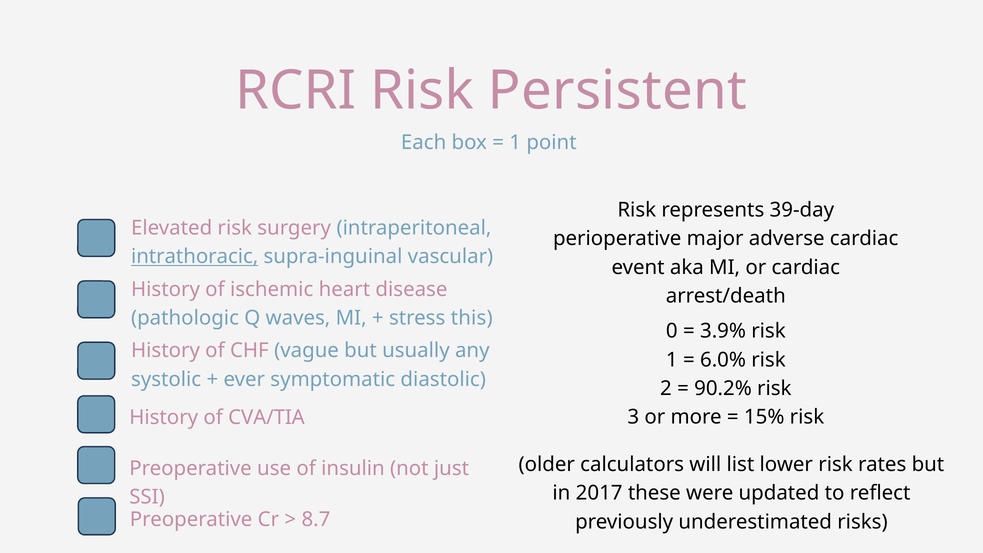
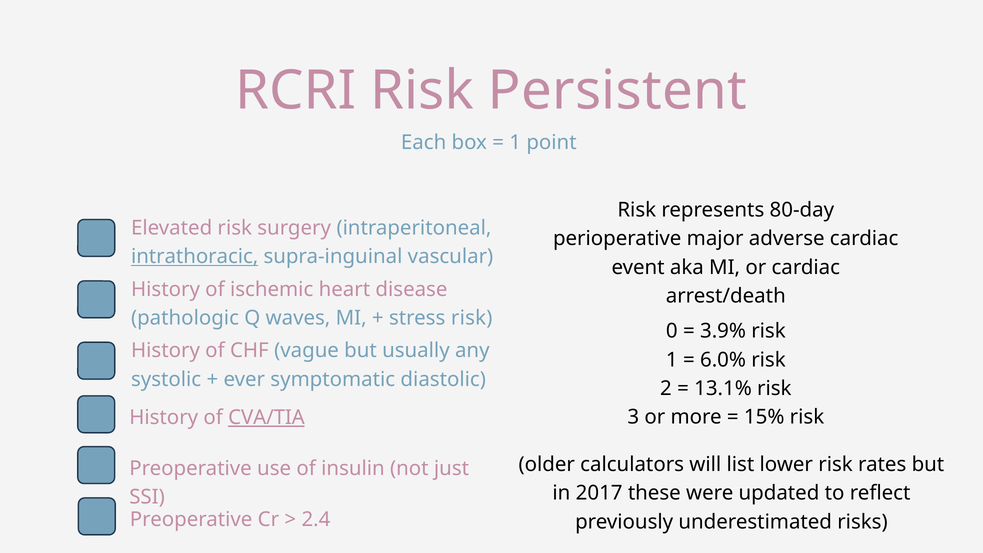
39-day: 39-day -> 80-day (802, 210)
stress this: this -> risk (472, 318)
90.2%: 90.2% -> 13.1% (723, 388)
CVA/TIA underline: none -> present (267, 417)
8.7: 8.7 -> 2.4 (316, 520)
